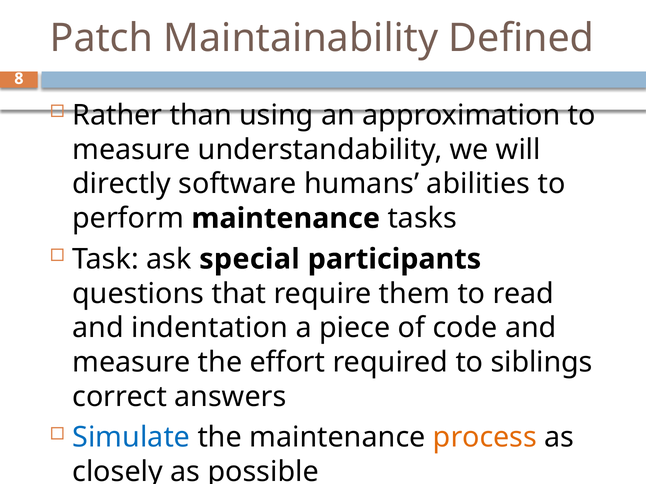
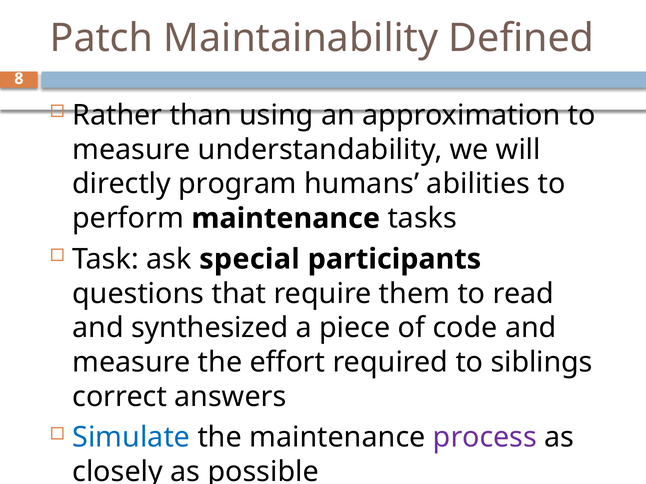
software: software -> program (238, 184)
indentation: indentation -> synthesized (210, 328)
process colour: orange -> purple (485, 438)
